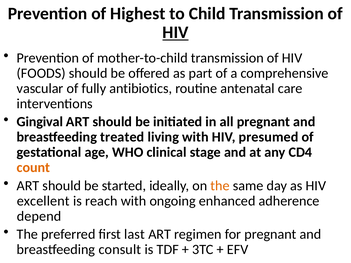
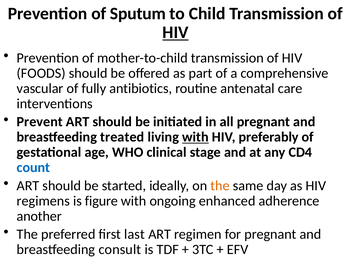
Highest: Highest -> Sputum (138, 13)
Gingival: Gingival -> Prevent (40, 122)
with underline: none -> present (195, 137)
presumed: presumed -> preferably (269, 137)
count colour: orange -> blue (33, 168)
excellent: excellent -> regimens (43, 201)
reach: reach -> figure (101, 201)
depend: depend -> another (39, 216)
